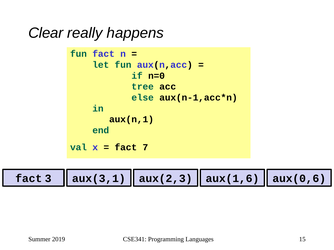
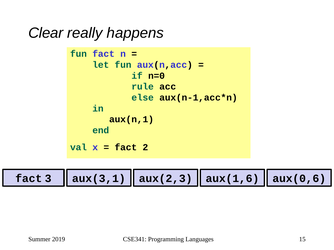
tree: tree -> rule (143, 87)
7: 7 -> 2 (145, 148)
